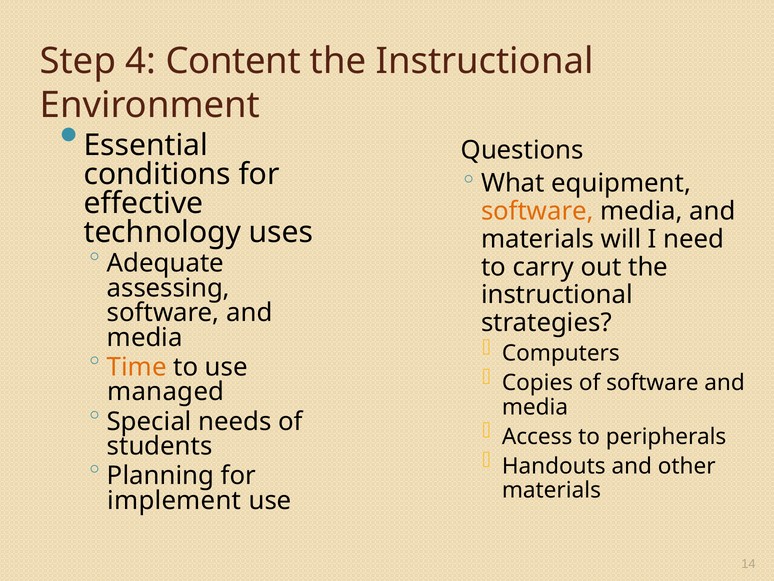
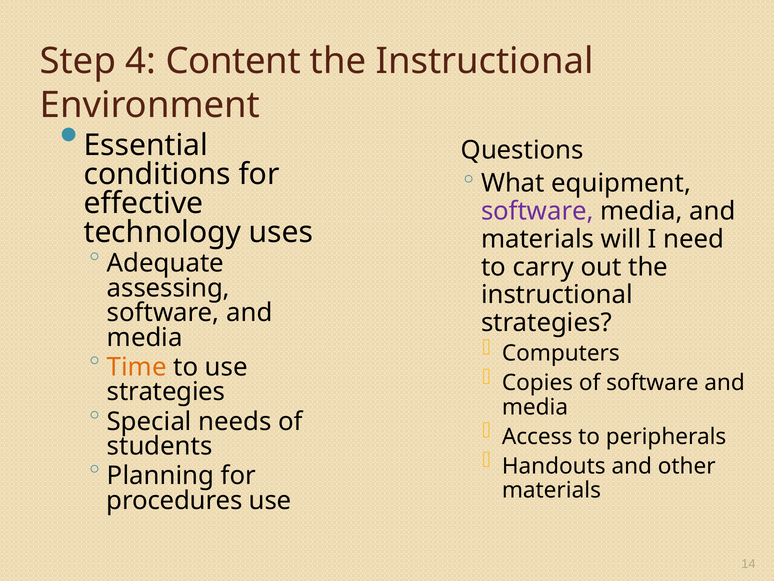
software colour: orange -> purple (537, 211)
managed: managed -> strategies (166, 392)
implement: implement -> procedures (175, 500)
